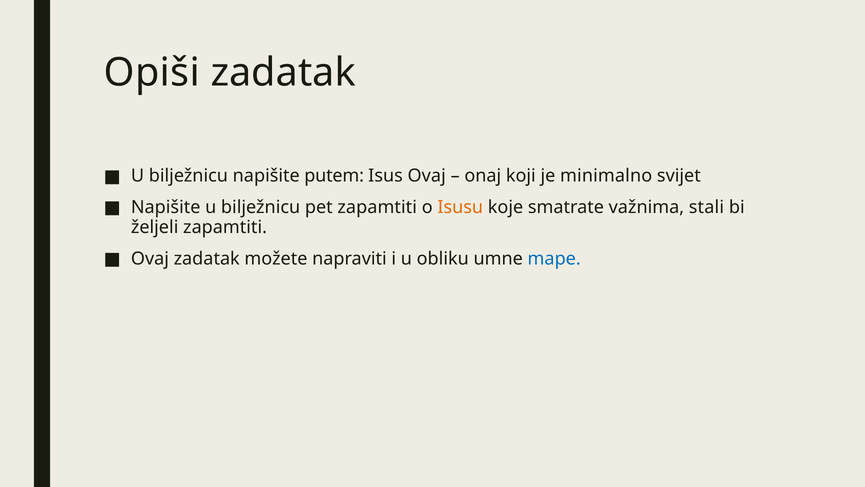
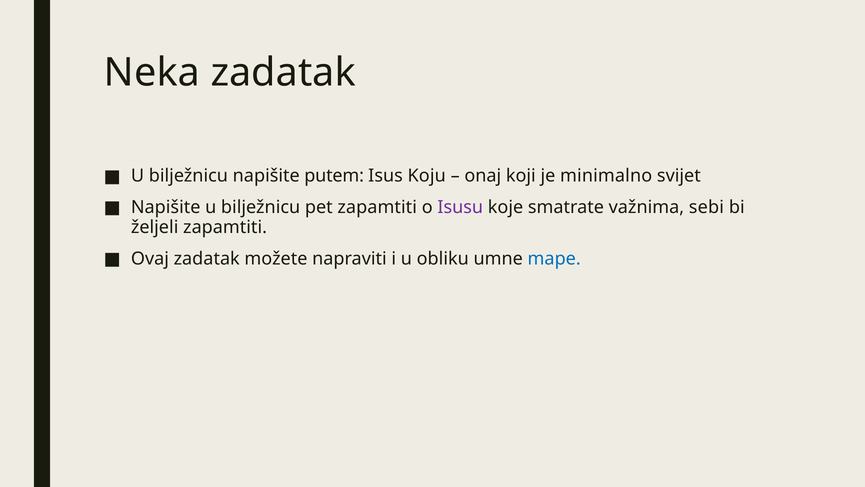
Opiši: Opiši -> Neka (152, 73)
Isus Ovaj: Ovaj -> Koju (427, 176)
Isusu colour: orange -> purple (460, 207)
stali: stali -> sebi (706, 207)
